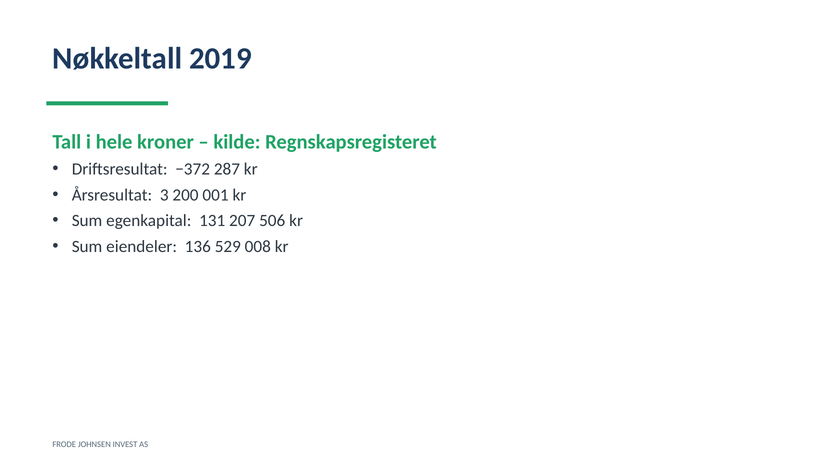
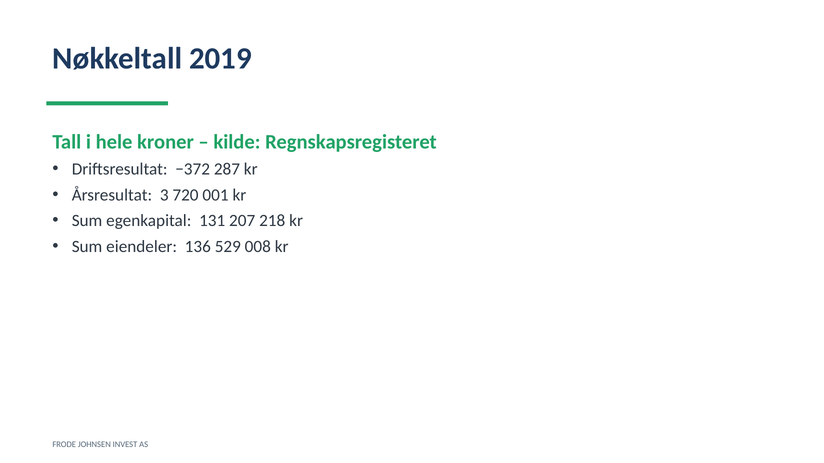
200: 200 -> 720 (185, 195)
506: 506 -> 218 (272, 221)
